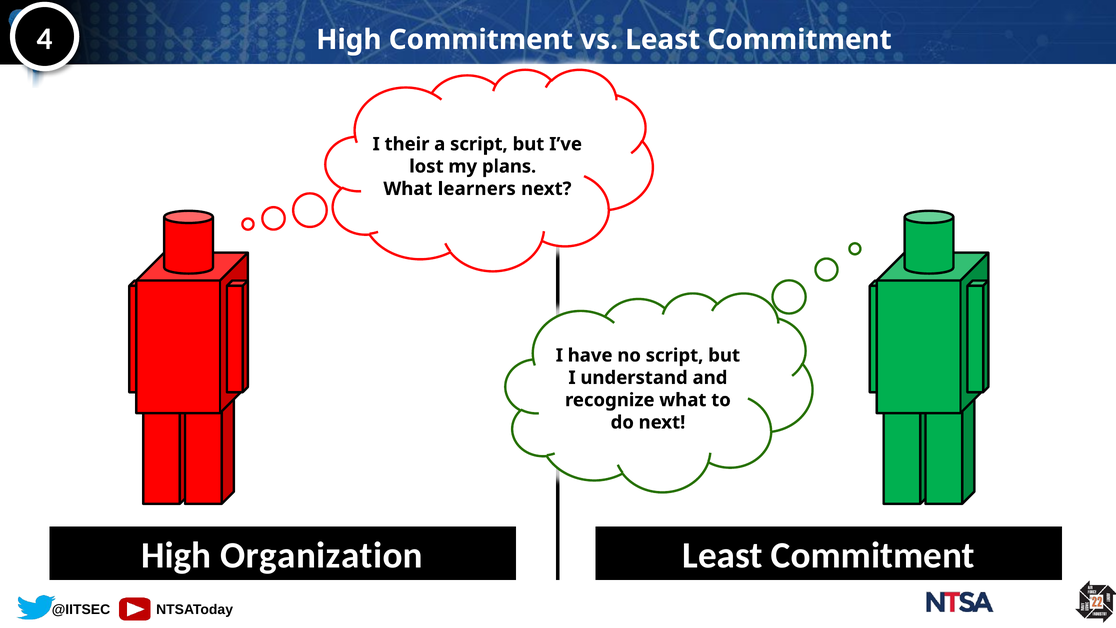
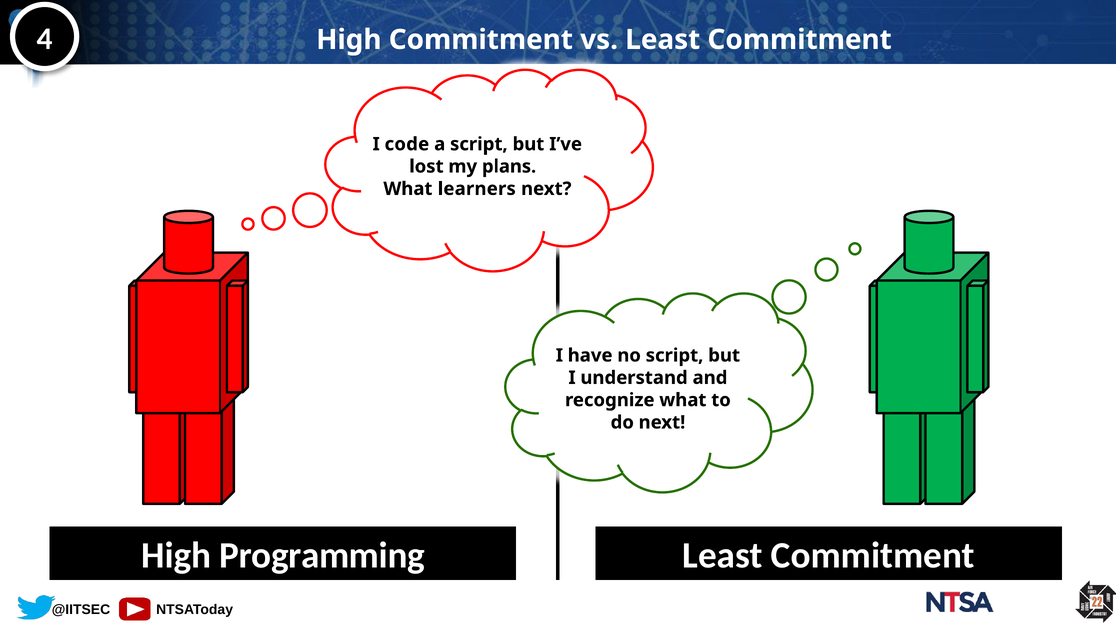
their: their -> code (407, 144)
Organization: Organization -> Programming (322, 555)
